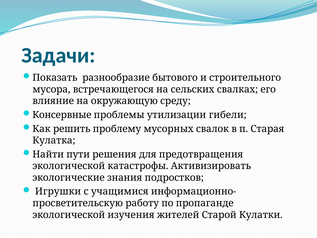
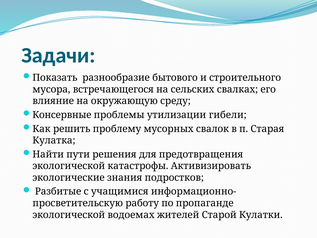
Игрушки: Игрушки -> Разбитые (58, 191)
изучения: изучения -> водоемах (131, 215)
